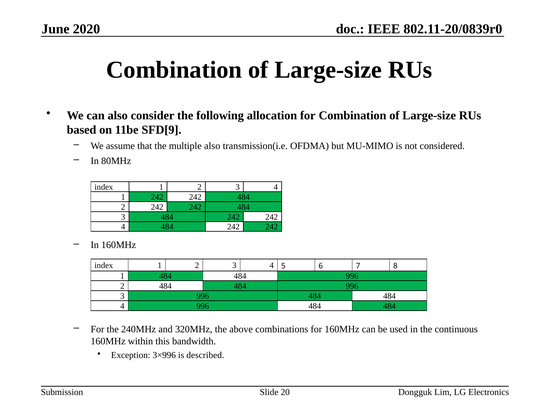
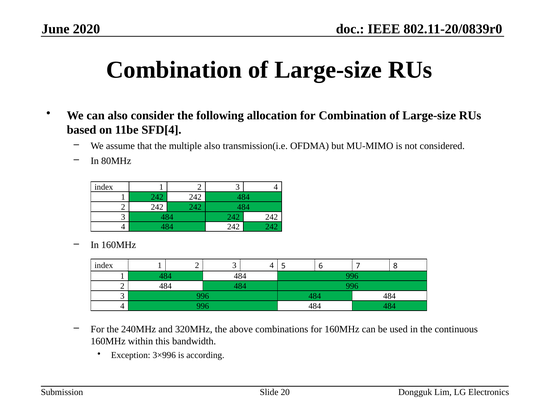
SFD[9: SFD[9 -> SFD[4 (161, 130)
described: described -> according (205, 355)
